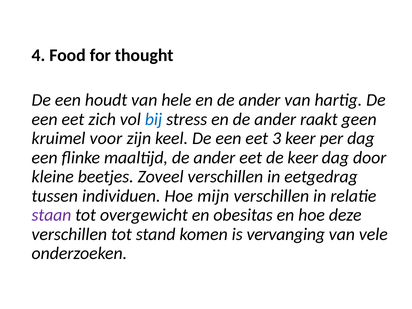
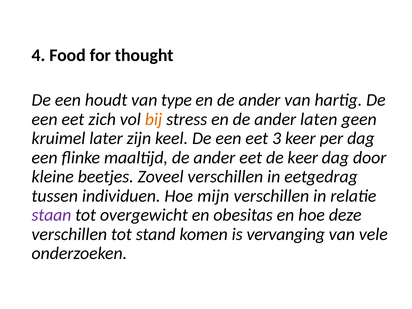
hele: hele -> type (176, 100)
bij colour: blue -> orange (154, 119)
raakt: raakt -> laten (319, 119)
voor: voor -> later (106, 138)
